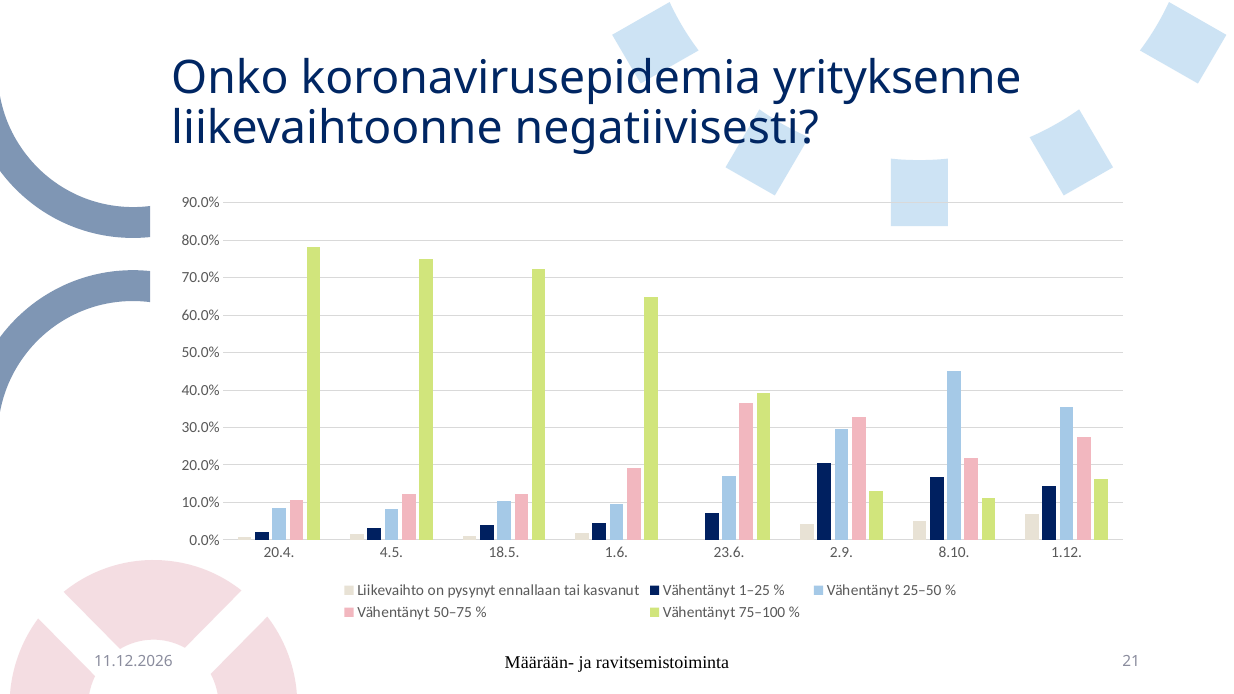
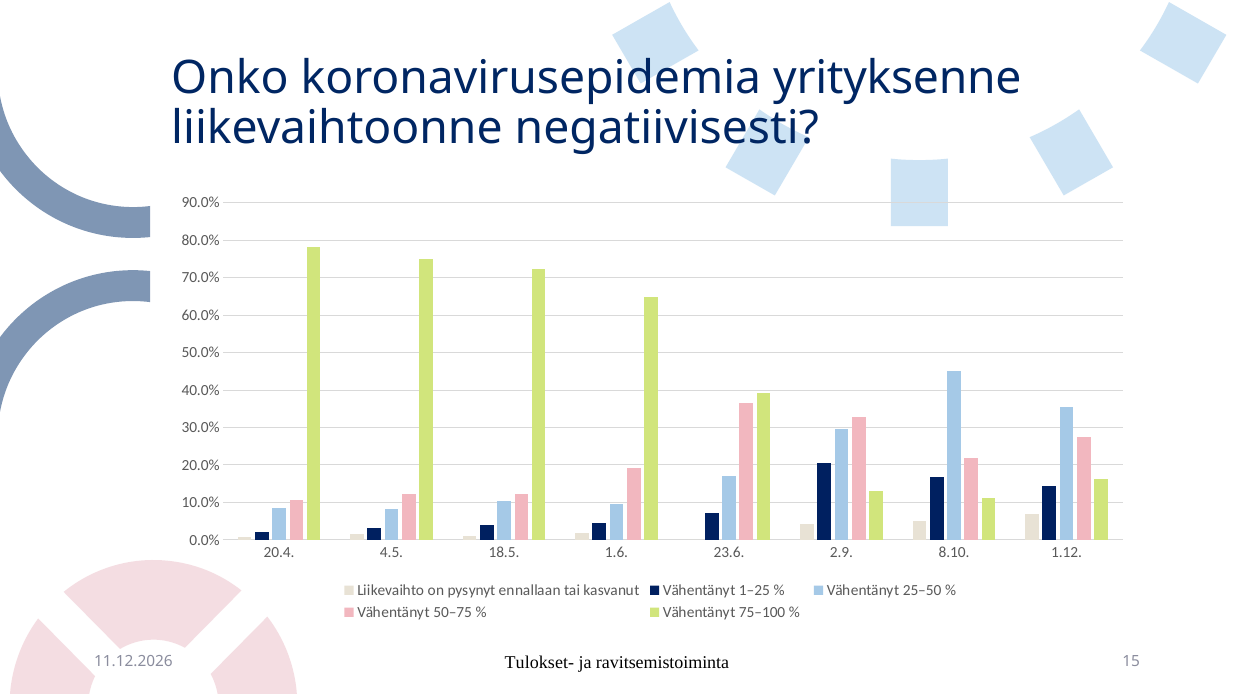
Määrään-: Määrään- -> Tulokset- (539, 663)
21: 21 -> 15 (1131, 662)
